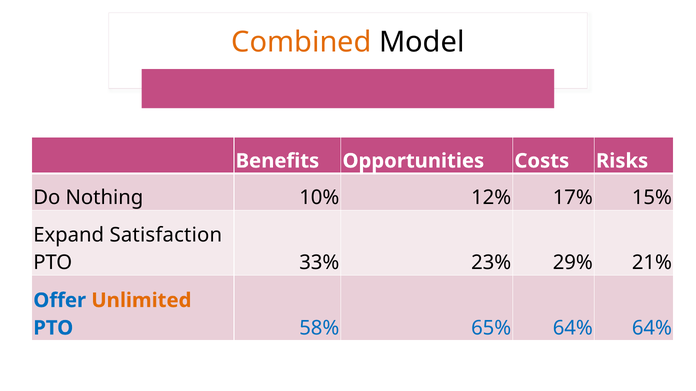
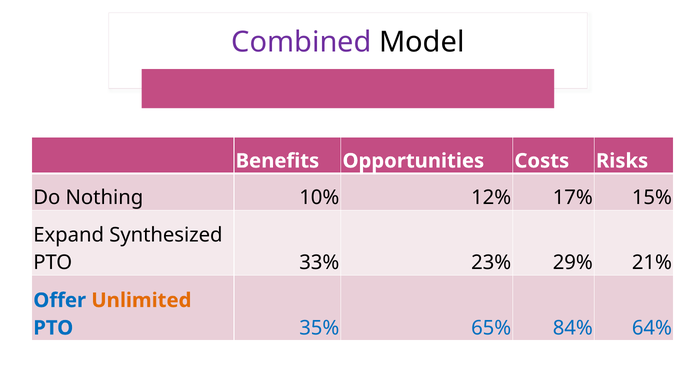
Combined colour: orange -> purple (302, 42)
Satisfaction: Satisfaction -> Synthesized (166, 235)
58%: 58% -> 35% (319, 328)
65% 64%: 64% -> 84% (573, 328)
